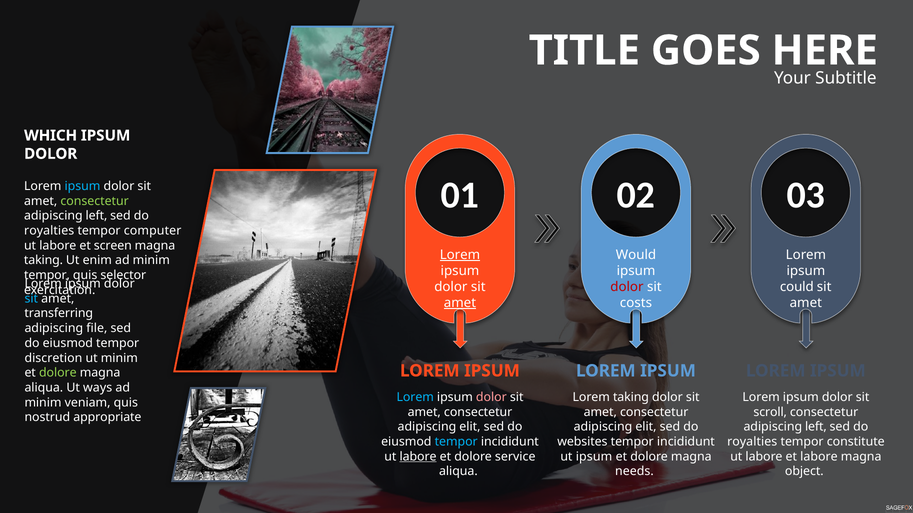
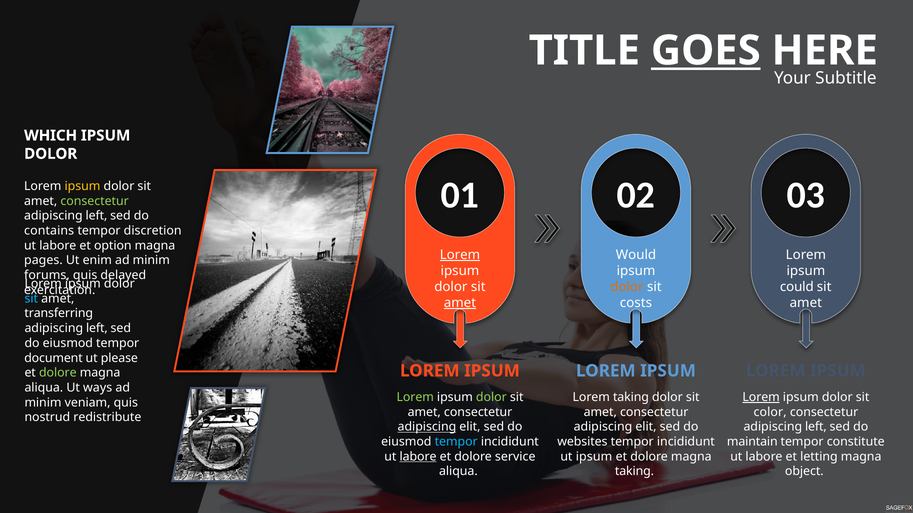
GOES underline: none -> present (706, 51)
ipsum colour: light blue -> yellow (82, 186)
royalties: royalties -> contains (49, 231)
computer: computer -> discretion (153, 231)
screen: screen -> option (113, 246)
taking: taking -> pages (43, 261)
tempor: tempor -> forums (47, 275)
selector: selector -> delayed (123, 275)
dolor colour: red -> orange (627, 287)
file: file -> left (97, 329)
discretion: discretion -> document (53, 358)
ut minim: minim -> please (119, 358)
Lorem colour: light blue -> light green (415, 398)
dolor colour: pink -> light green (491, 398)
Lorem underline: none -> present (761, 398)
scroll: scroll -> color (770, 412)
appropriate: appropriate -> redistribute (107, 418)
adipiscing underline: none -> present (427, 427)
royalties: royalties -> maintain (752, 442)
et labore: labore -> letting (819, 457)
needs: needs -> taking (634, 472)
